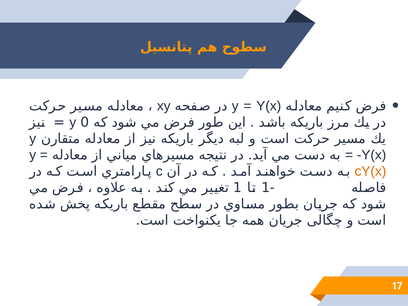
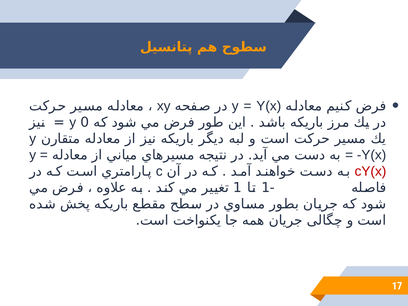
cY(x colour: orange -> red (370, 171)
